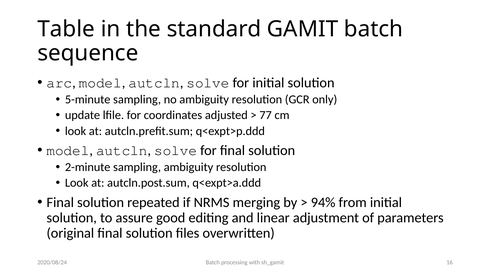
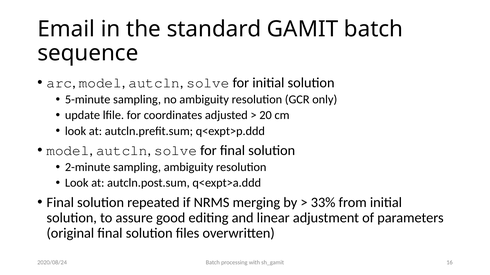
Table: Table -> Email (66, 29)
77: 77 -> 20 (266, 116)
94%: 94% -> 33% (323, 203)
